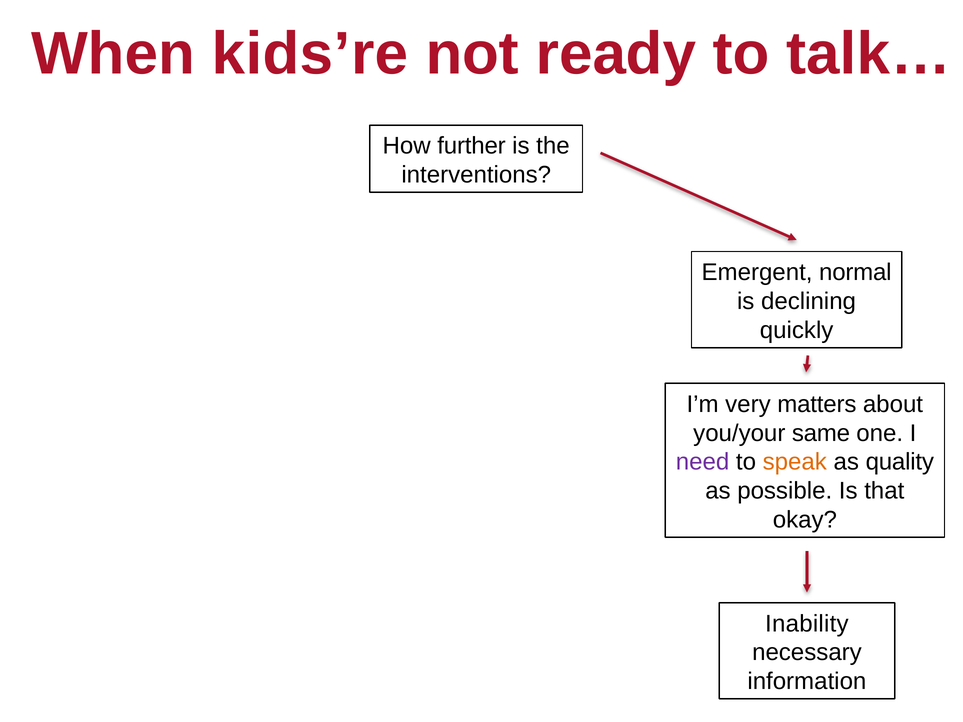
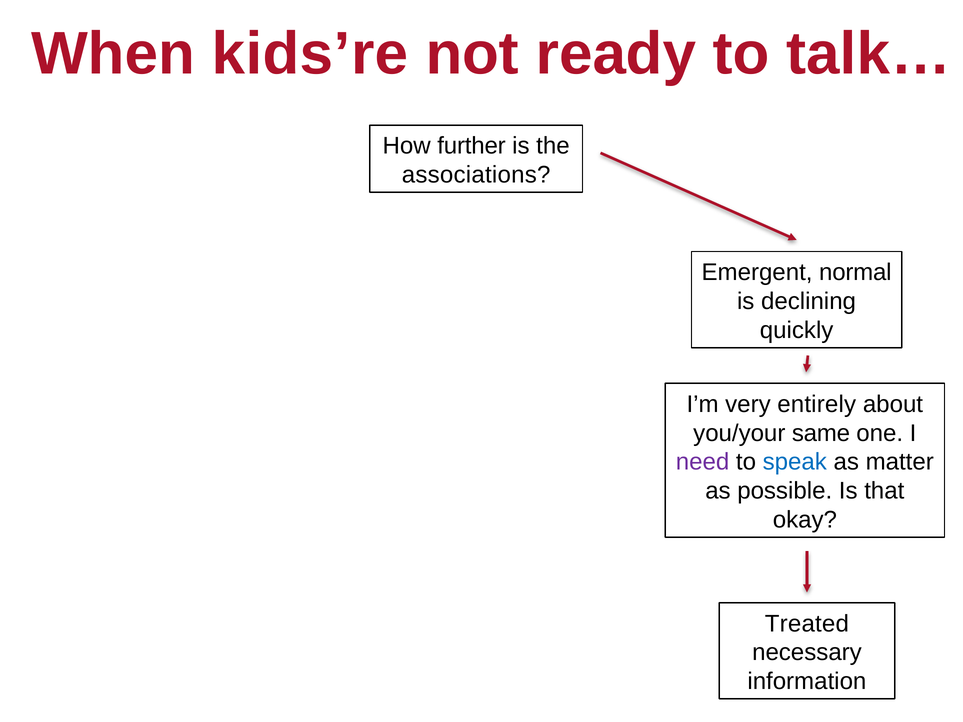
interventions: interventions -> associations (476, 175)
matters: matters -> entirely (817, 404)
speak colour: orange -> blue (795, 462)
quality: quality -> matter (900, 462)
Inability: Inability -> Treated (807, 624)
